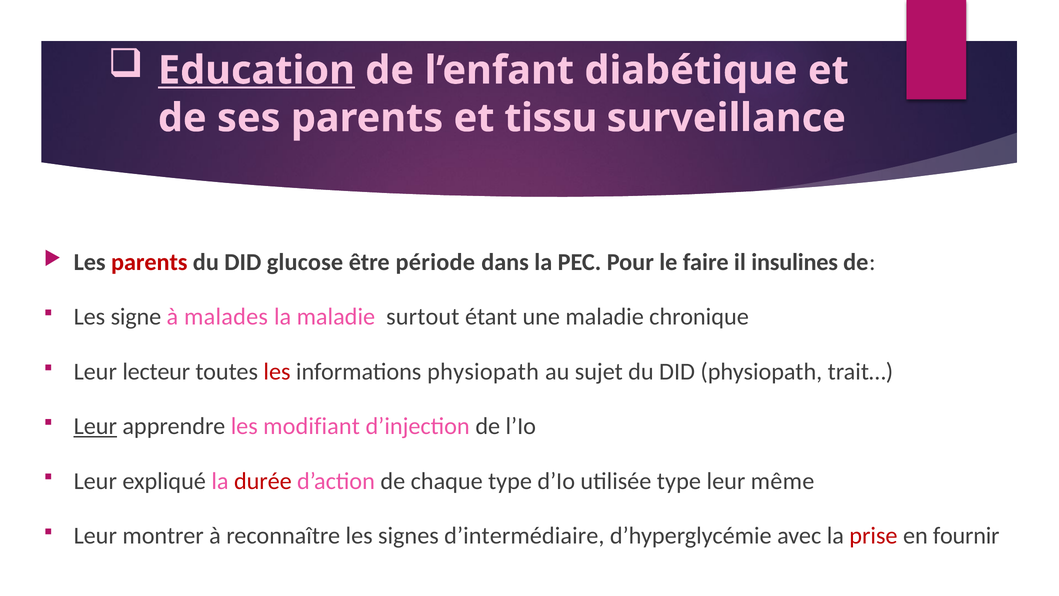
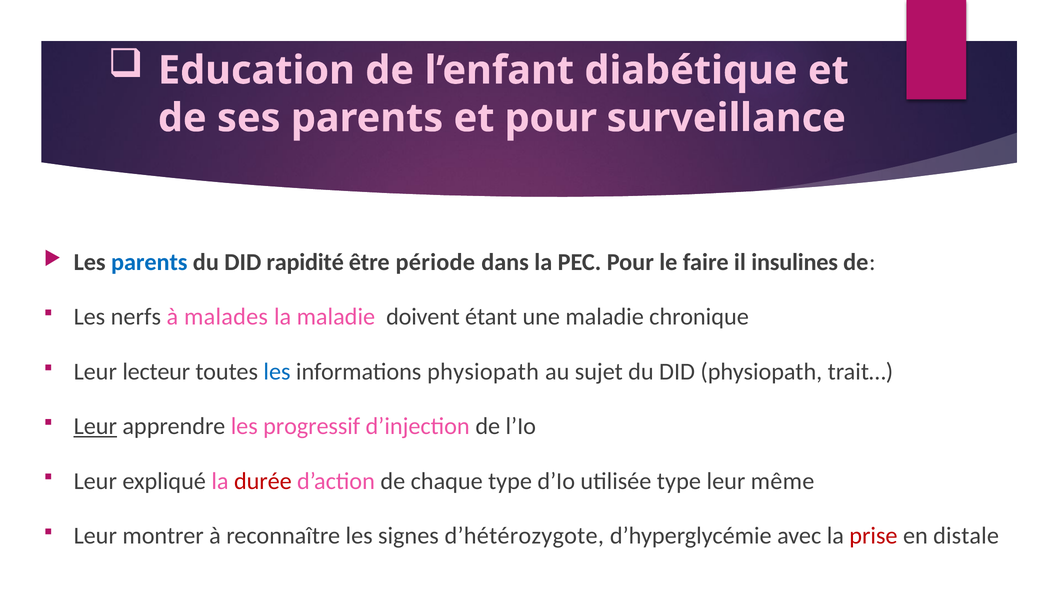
Education underline: present -> none (256, 70)
et tissu: tissu -> pour (551, 118)
parents colour: red -> blue (149, 262)
glucose: glucose -> rapidité (305, 262)
signe: signe -> nerfs (136, 317)
surtout: surtout -> doivent (423, 317)
les colour: red -> blue (277, 371)
modifiant: modifiant -> progressif (312, 426)
d’intermédiaire: d’intermédiaire -> d’hétérozygote (524, 535)
fournir: fournir -> distale (966, 535)
